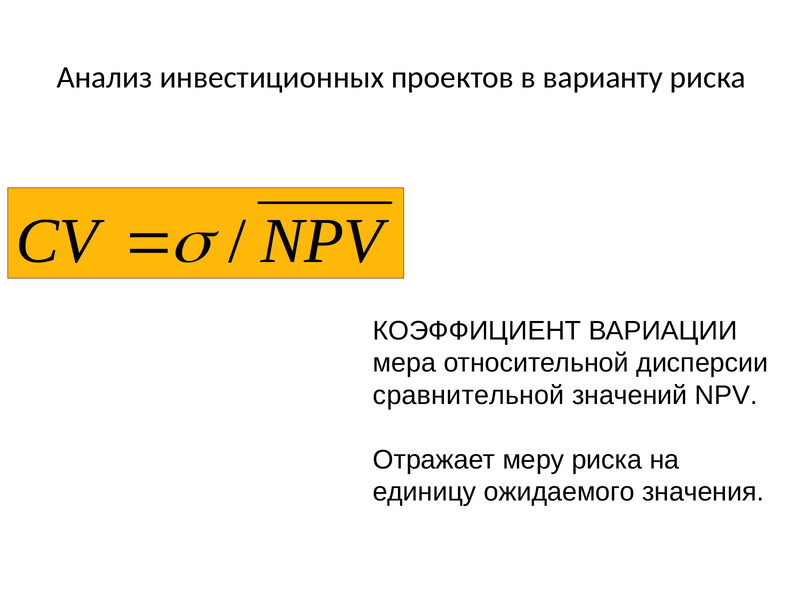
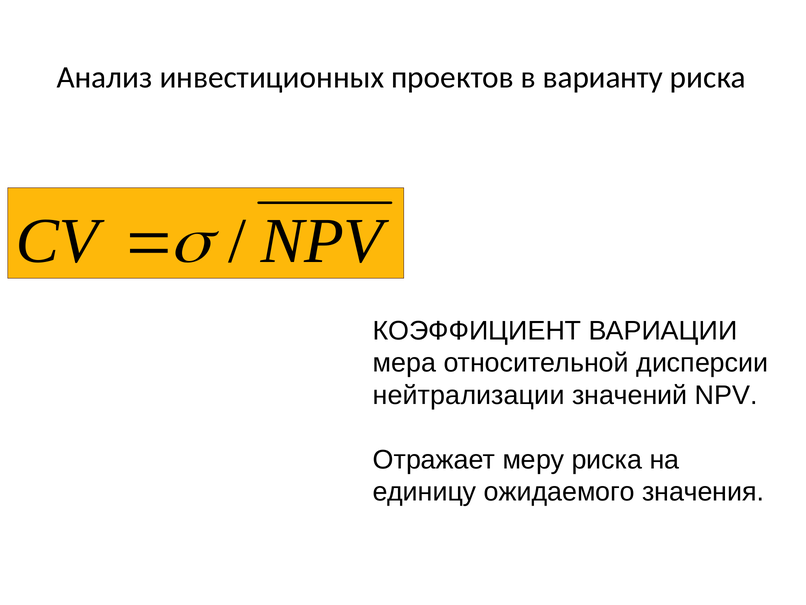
сравнительной: сравнительной -> нейтрализации (469, 395)
